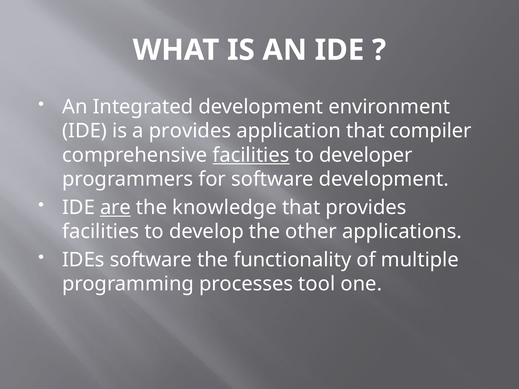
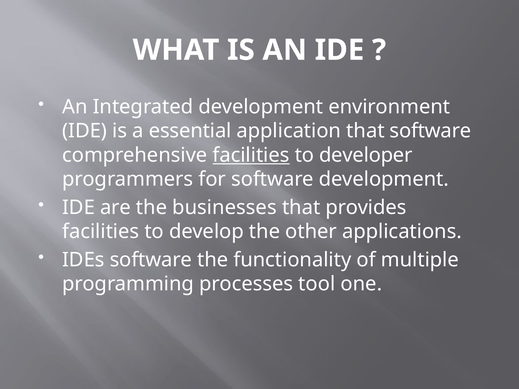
a provides: provides -> essential (190, 131)
that compiler: compiler -> software (430, 131)
are underline: present -> none (116, 208)
knowledge: knowledge -> businesses (225, 208)
